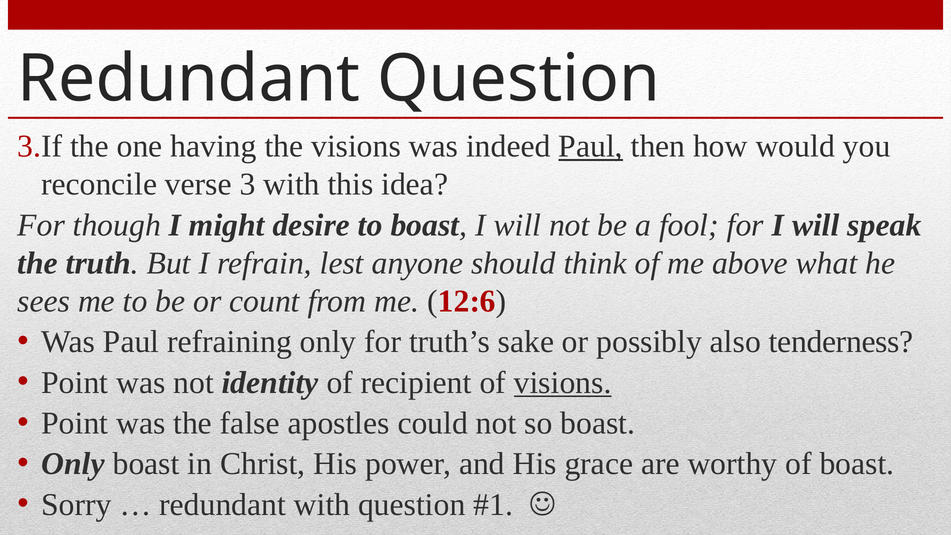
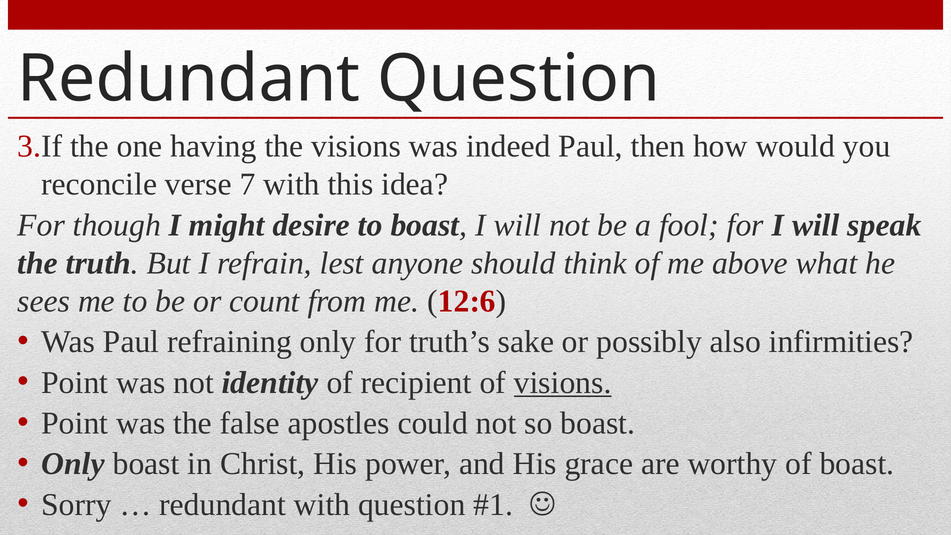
Paul underline: present -> none (591, 146)
3: 3 -> 7 (248, 184)
tenderness: tenderness -> infirmities (841, 342)
